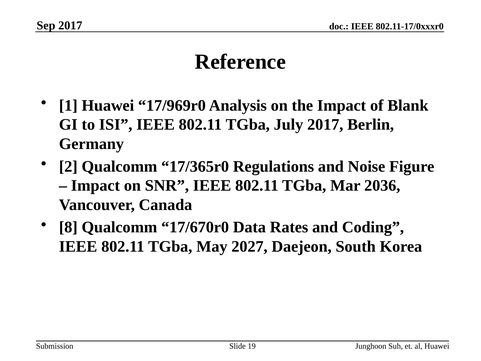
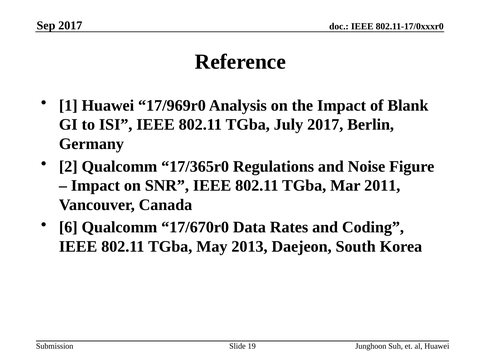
2036: 2036 -> 2011 (382, 186)
8: 8 -> 6 (68, 227)
2027: 2027 -> 2013 (250, 246)
